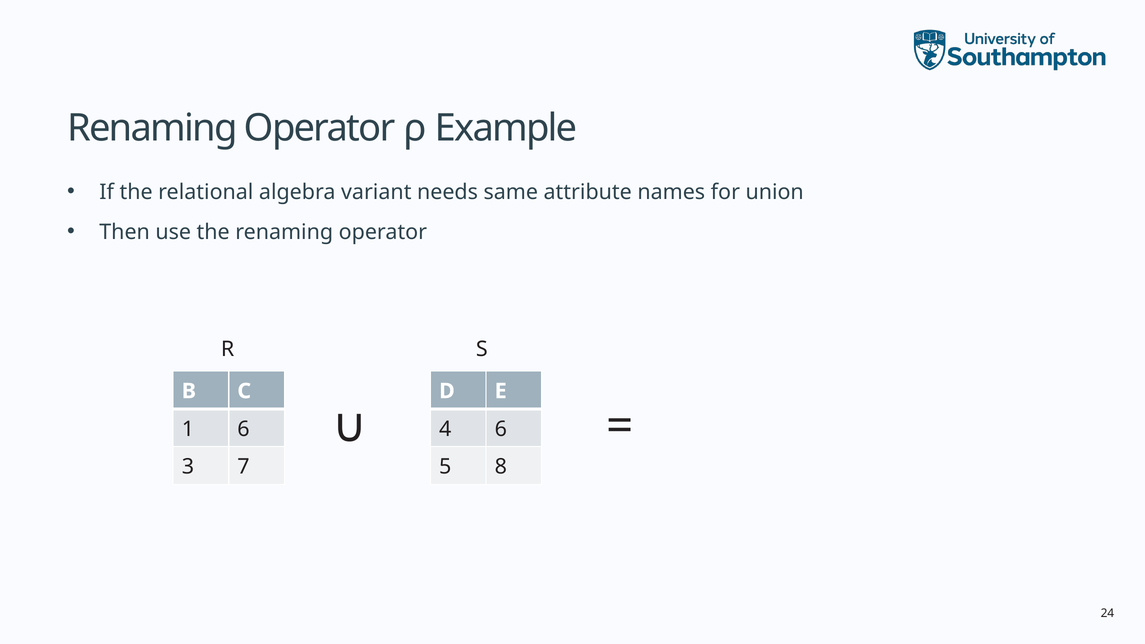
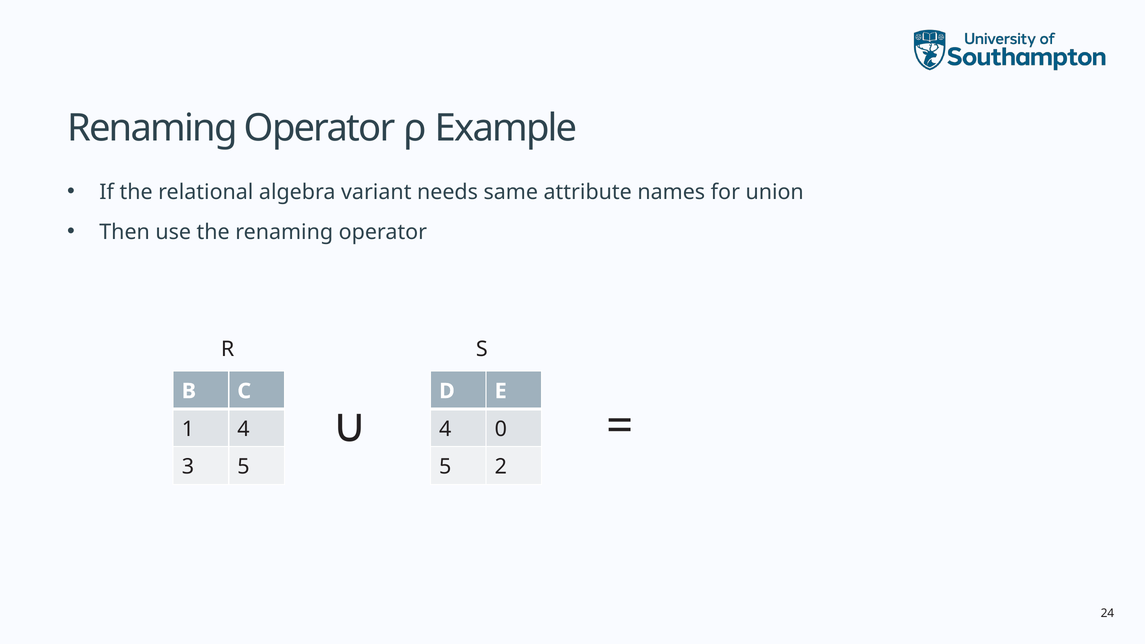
1 6: 6 -> 4 (243, 429)
4 6: 6 -> 0 (501, 429)
3 7: 7 -> 5 (243, 467)
8: 8 -> 2 (501, 467)
